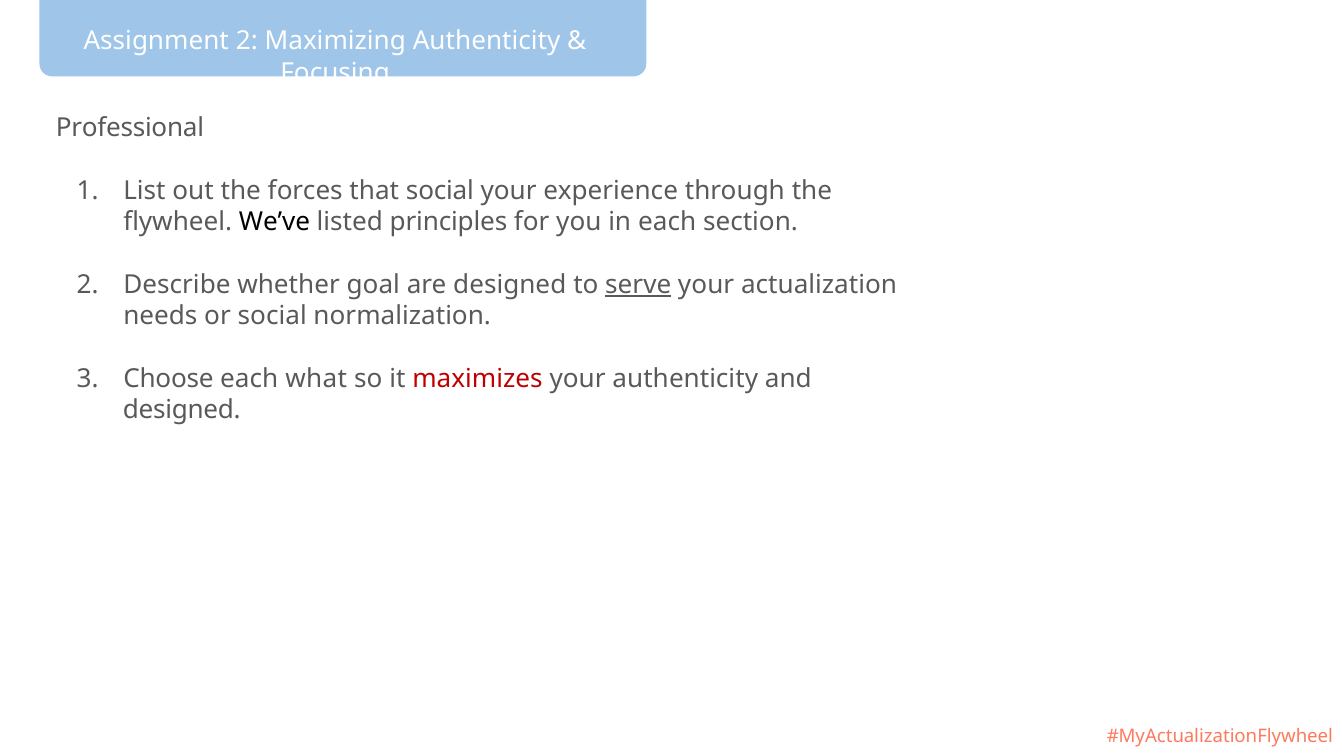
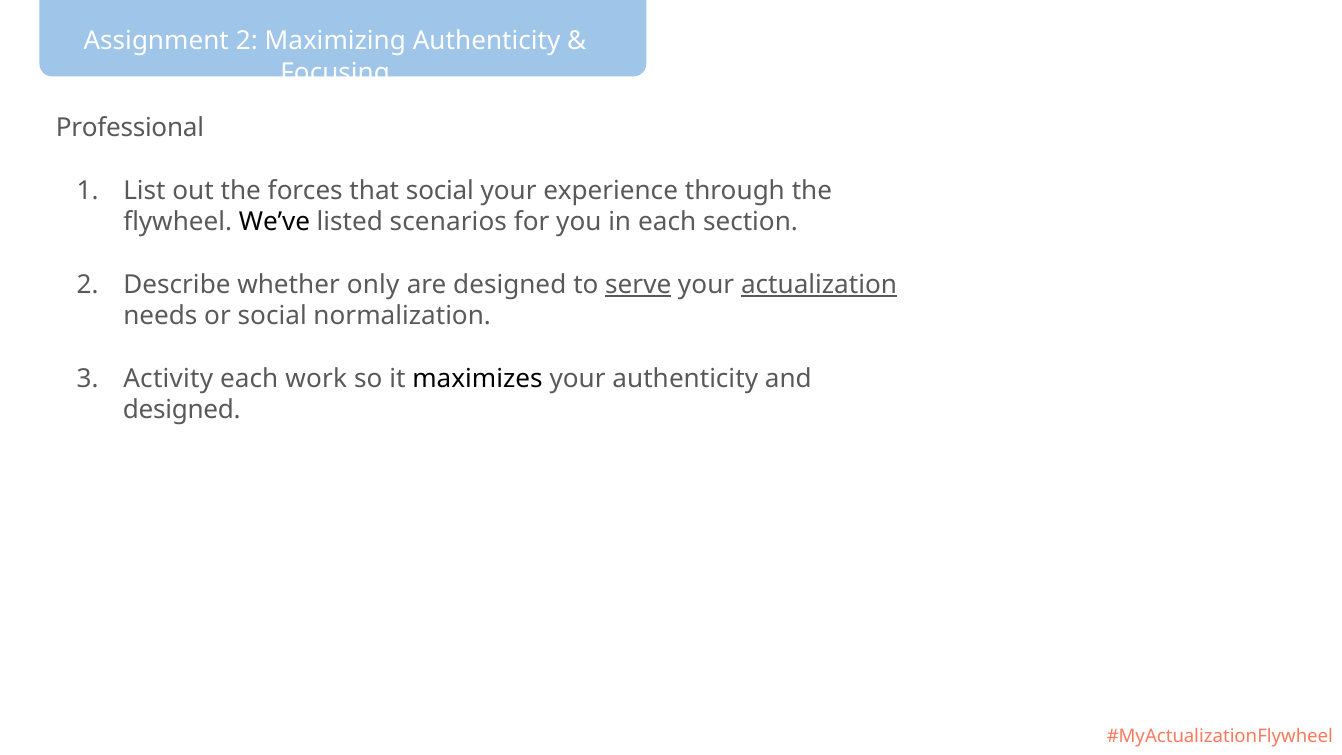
principles: principles -> scenarios (448, 222)
goal: goal -> only (373, 285)
actualization underline: none -> present (819, 285)
Choose: Choose -> Activity (168, 379)
what: what -> work (316, 379)
maximizes colour: red -> black (477, 379)
